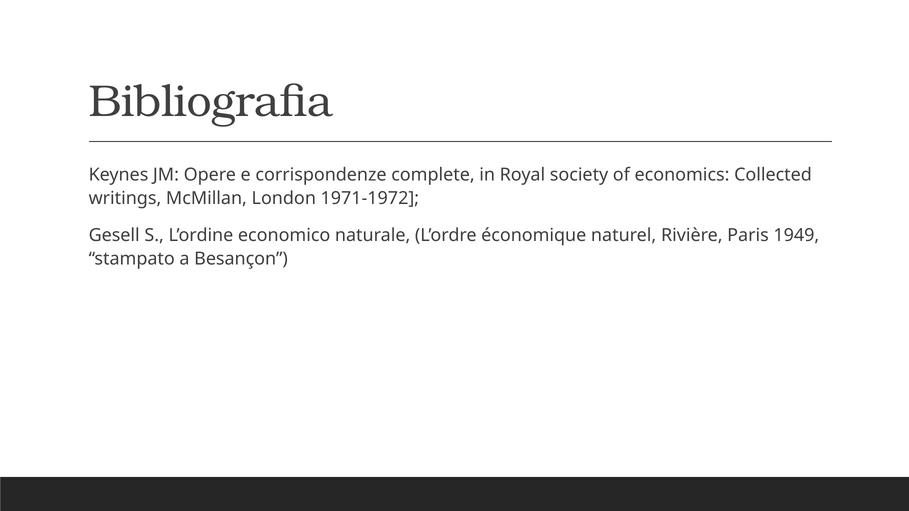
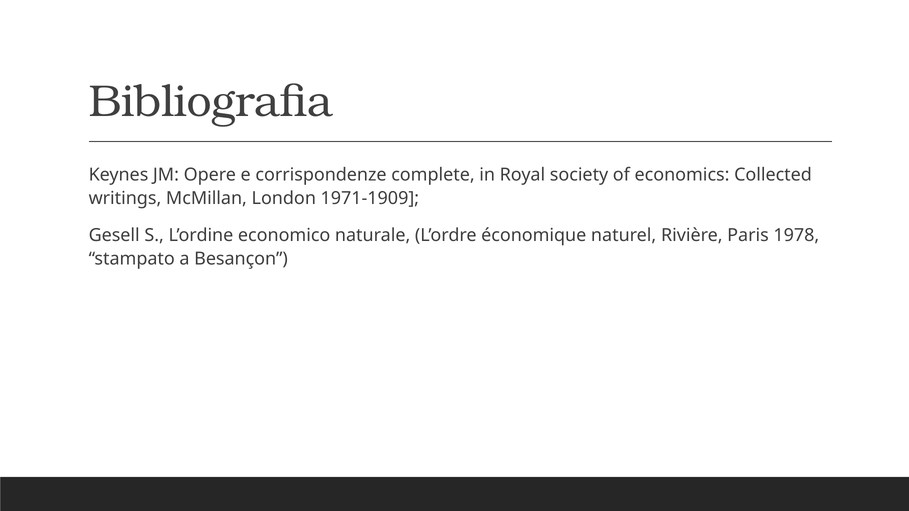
1971-1972: 1971-1972 -> 1971-1909 (370, 199)
1949: 1949 -> 1978 (796, 235)
